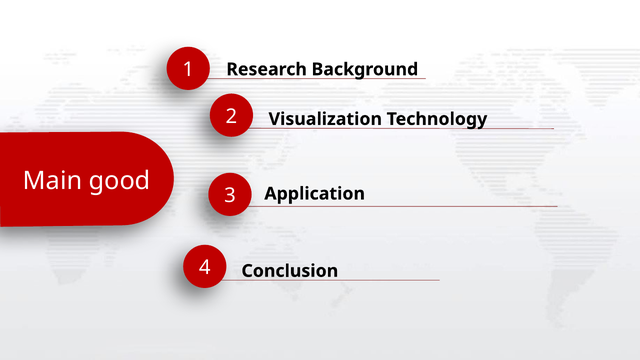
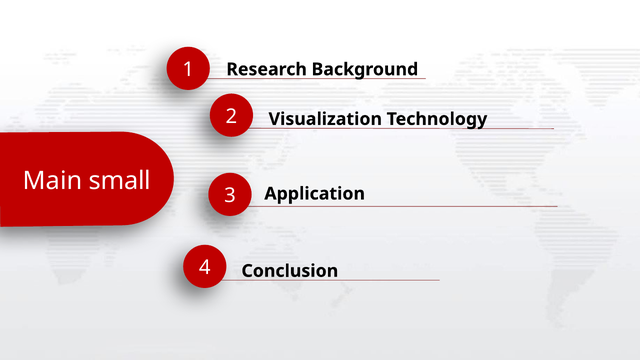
good: good -> small (120, 181)
